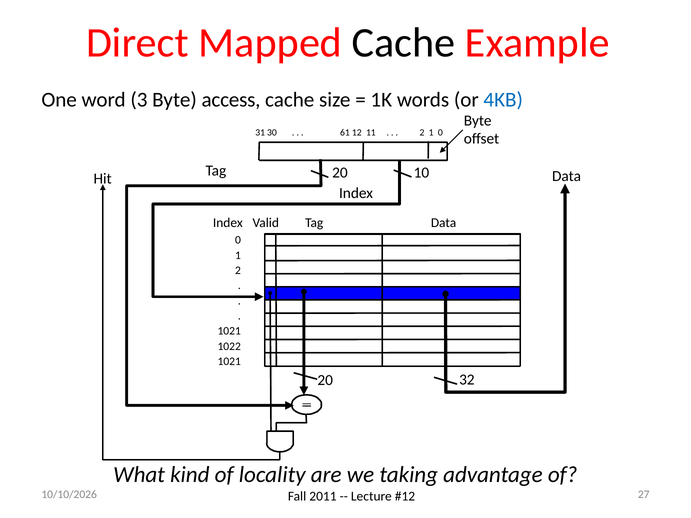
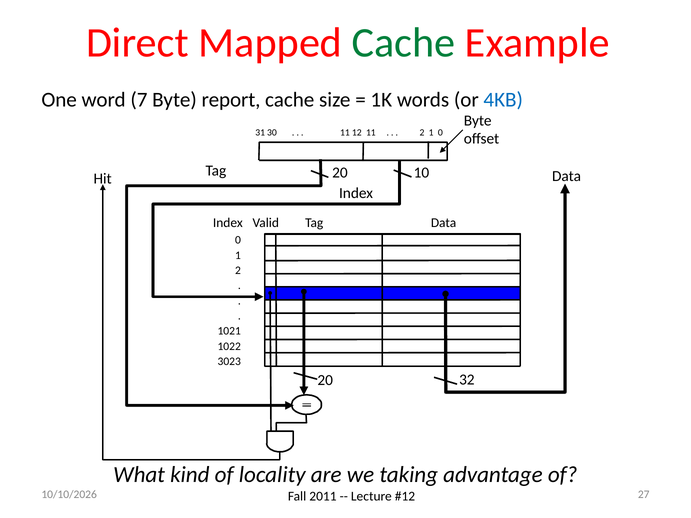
Cache colour: black -> green (404, 43)
3: 3 -> 7 (139, 100)
access: access -> report (231, 100)
61: 61 -> 11 (345, 133)
1021: 1021 -> 3023 (229, 362)
